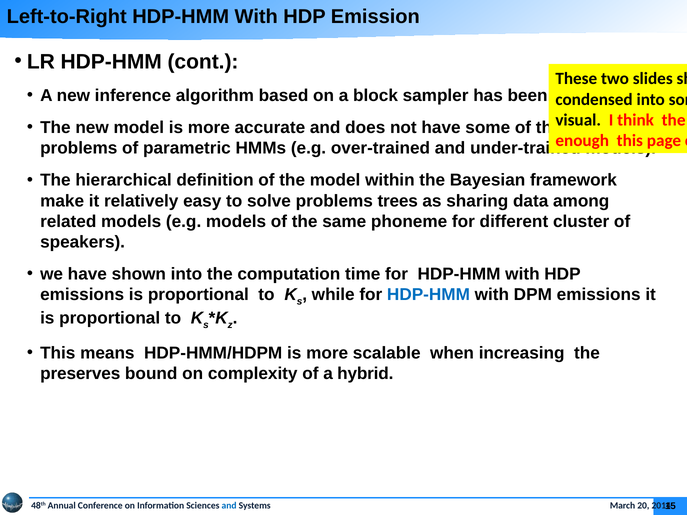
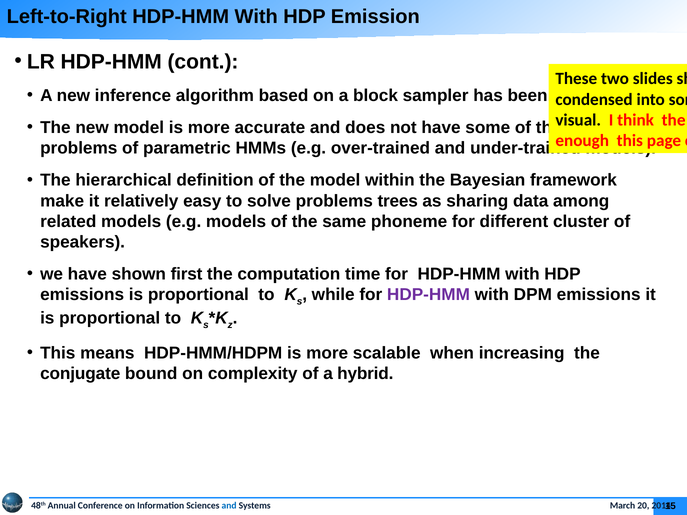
shown into: into -> first (186, 274)
HDP-HMM colour: blue -> purple (428, 295)
preserves: preserves -> conjugate (80, 374)
